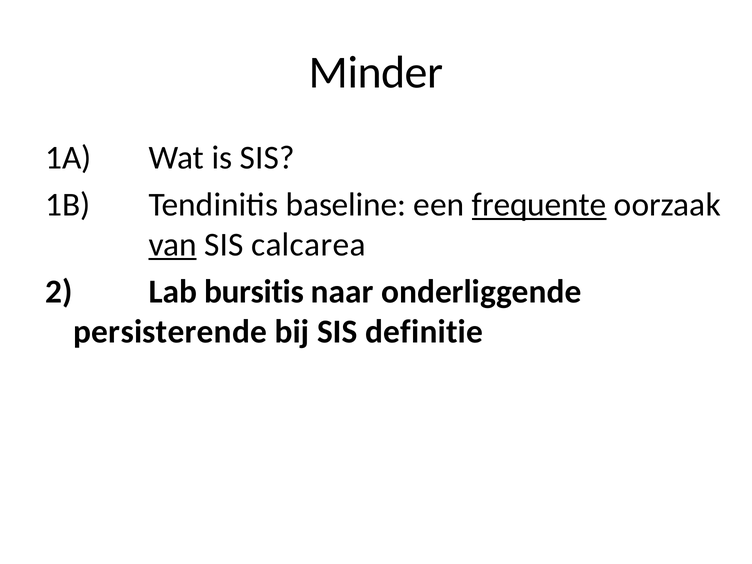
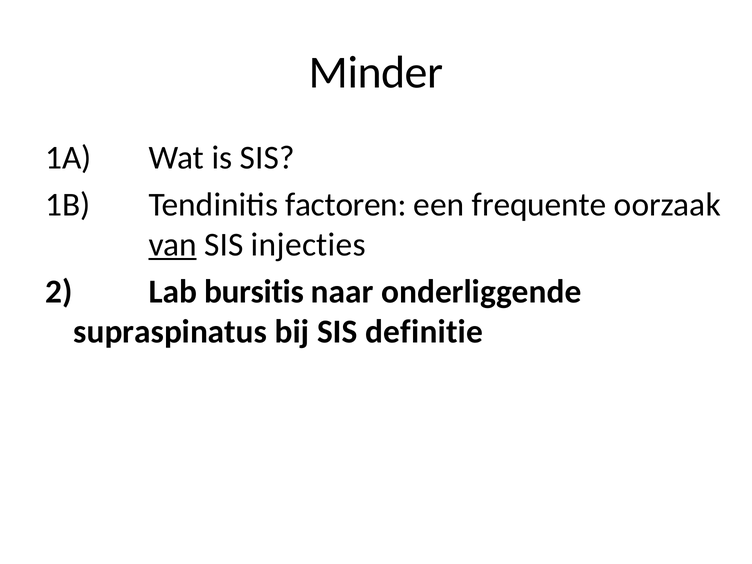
baseline: baseline -> factoren (346, 205)
frequente underline: present -> none (539, 205)
calcarea: calcarea -> injecties (308, 245)
persisterende: persisterende -> supraspinatus (170, 332)
